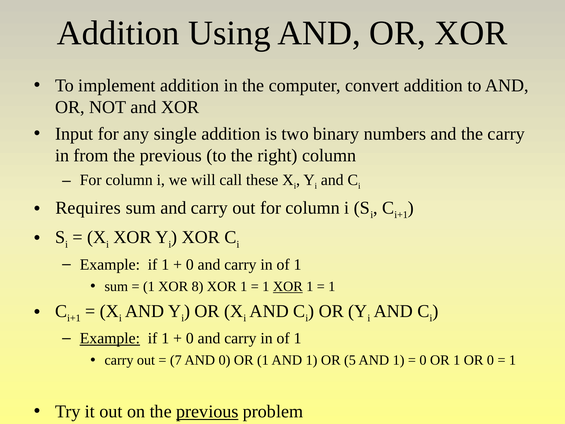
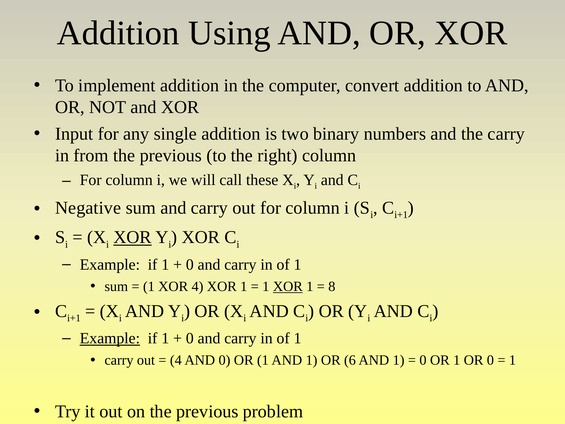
Requires: Requires -> Negative (88, 208)
XOR underline: none -> present (133, 237)
XOR 8: 8 -> 4 (198, 286)
1: 1 -> 8 (332, 286)
7: 7 -> 4 (176, 360)
5: 5 -> 6 (350, 360)
previous underline: present -> none (207, 411)
